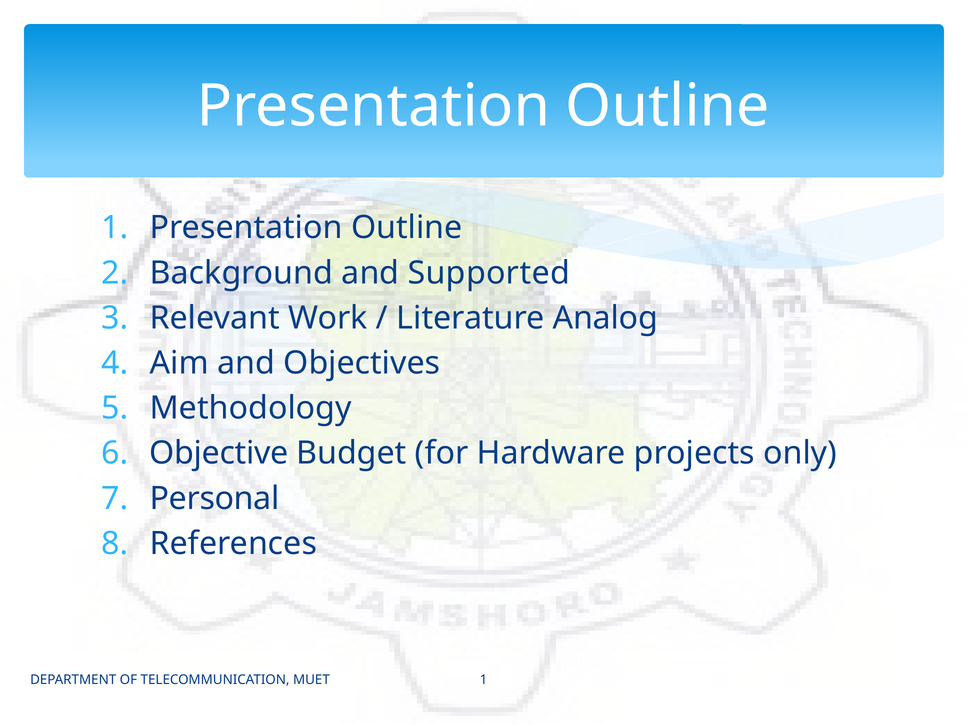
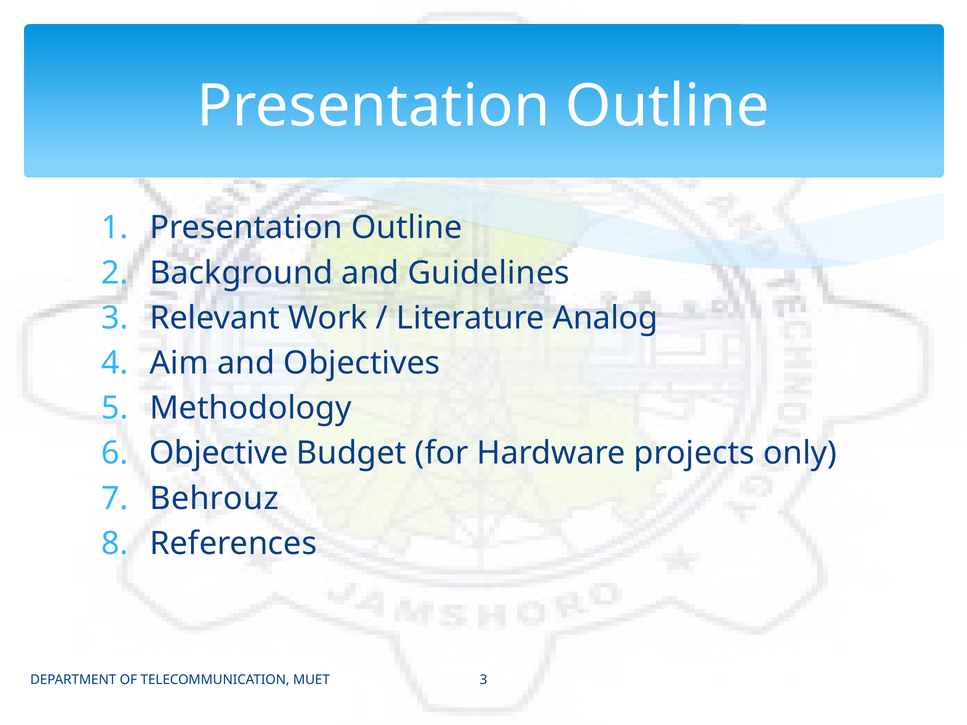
Supported: Supported -> Guidelines (489, 273)
Personal: Personal -> Behrouz (214, 499)
MUET 1: 1 -> 3 (484, 680)
